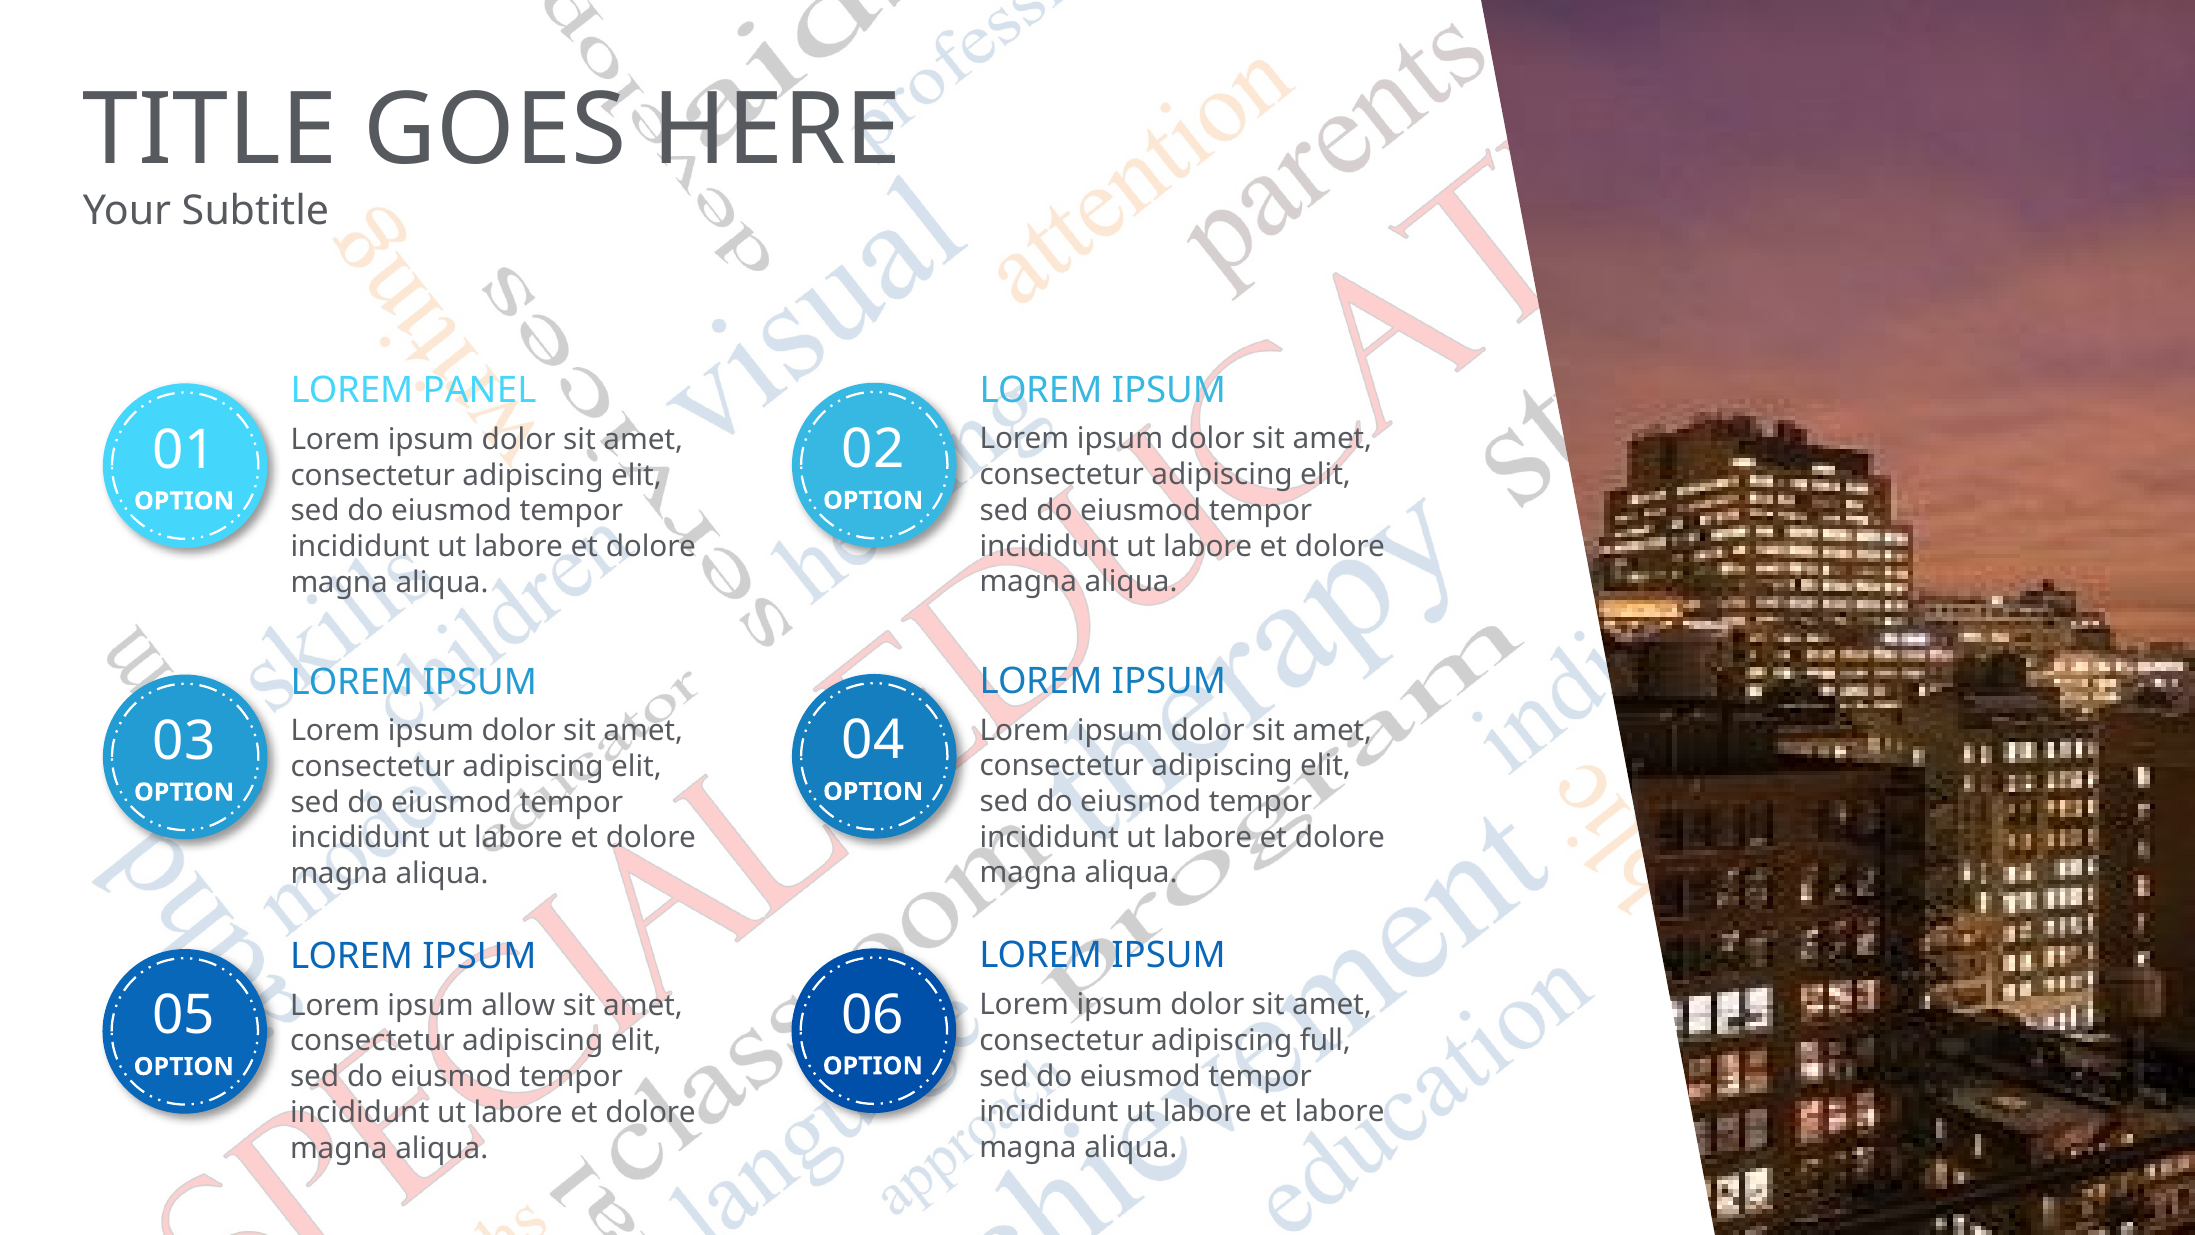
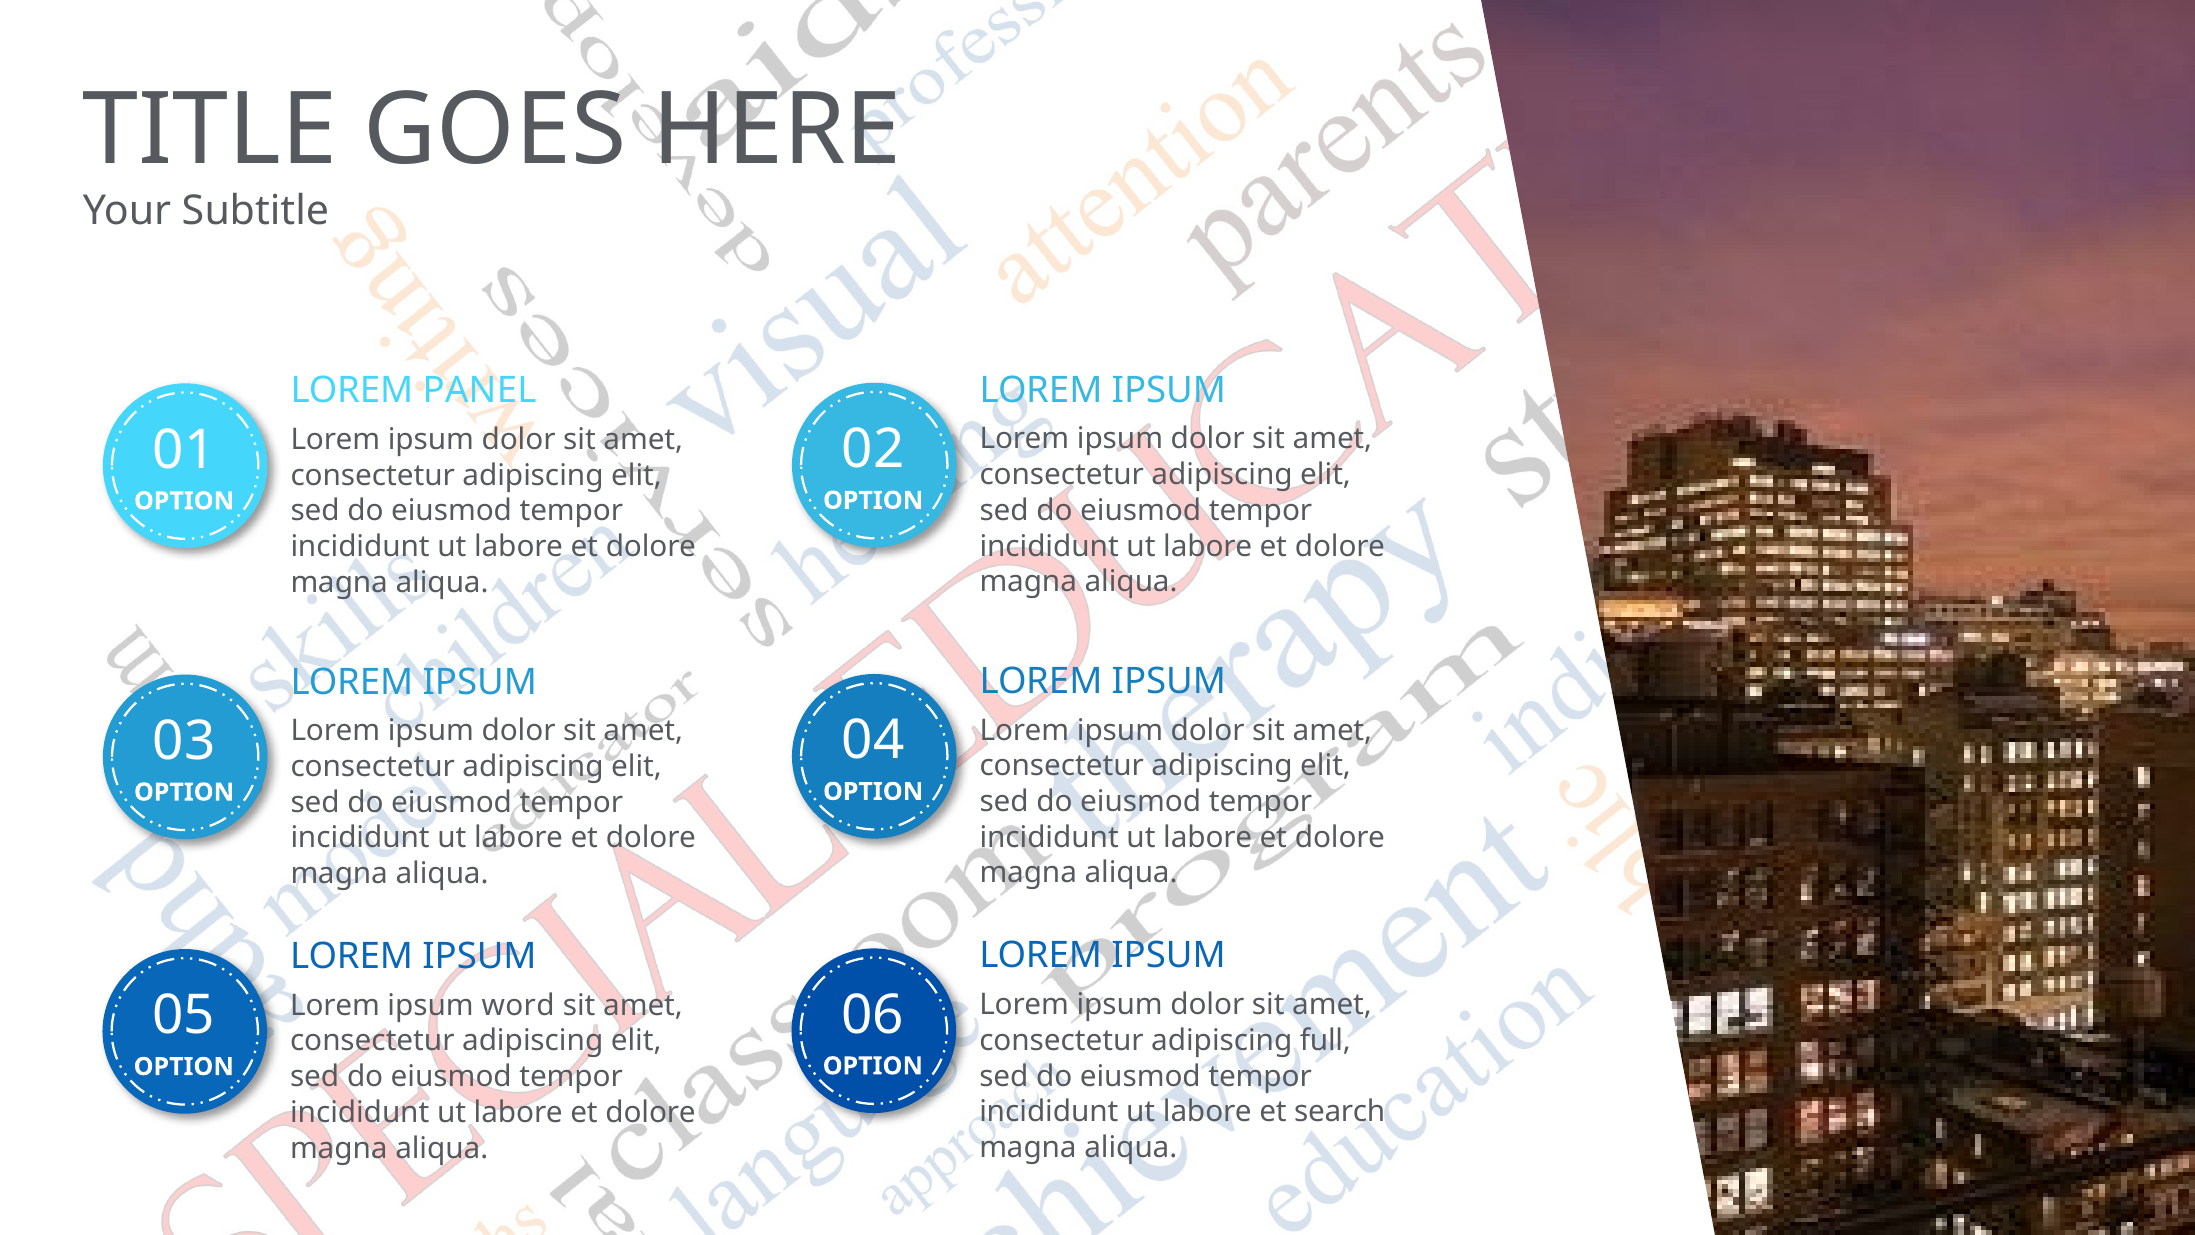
allow: allow -> word (518, 1005)
et labore: labore -> search (1340, 1112)
